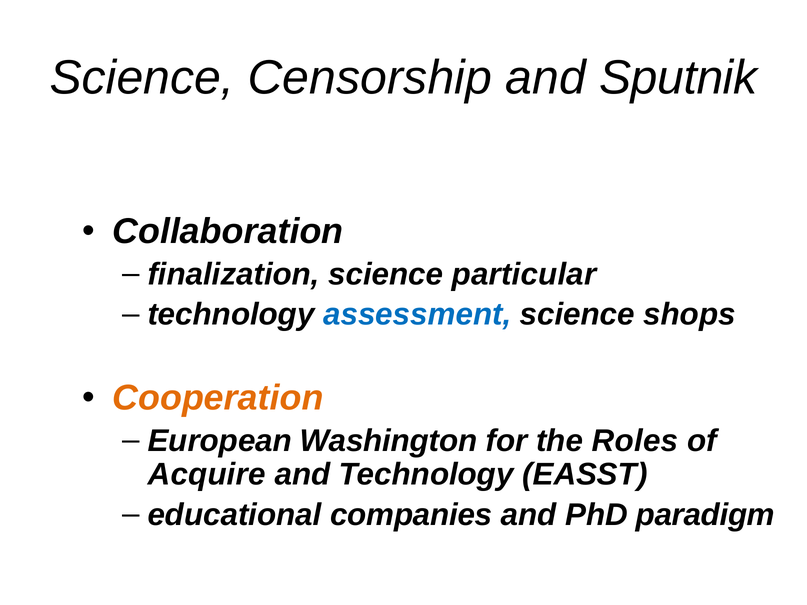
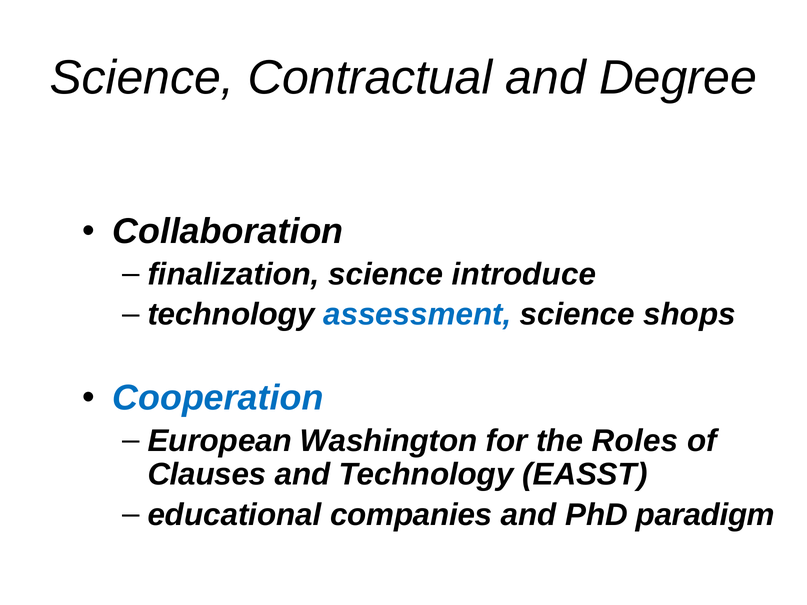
Censorship: Censorship -> Contractual (370, 78)
Sputnik: Sputnik -> Degree (678, 78)
particular: particular -> introduce (524, 274)
Cooperation colour: orange -> blue (218, 398)
Acquire: Acquire -> Clauses (207, 475)
